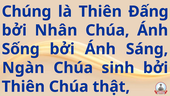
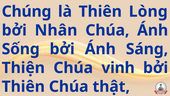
Đấng: Đấng -> Lòng (148, 11)
Ngàn: Ngàn -> Thiện (23, 68)
sinh: sinh -> vinh (118, 68)
